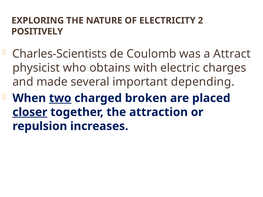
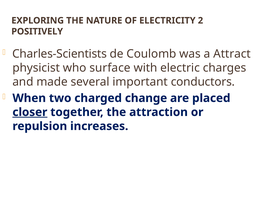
obtains: obtains -> surface (110, 68)
depending: depending -> conductors (203, 82)
two underline: present -> none (60, 98)
broken: broken -> change (146, 98)
